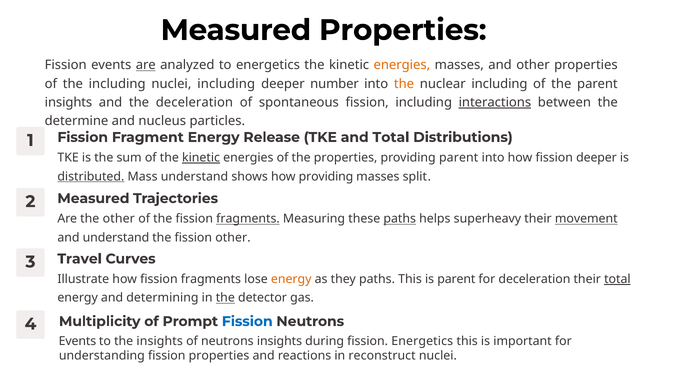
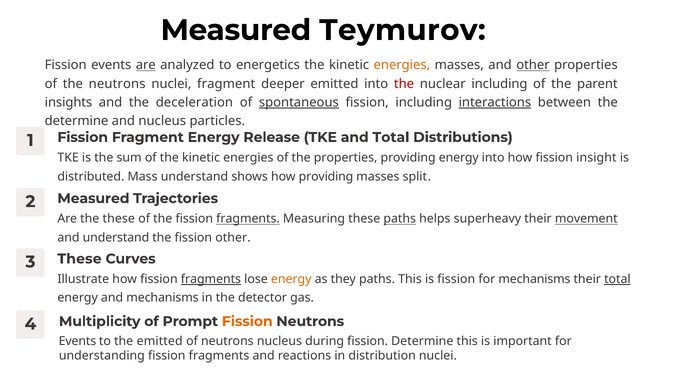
Measured Properties: Properties -> Teymurov (402, 30)
other underline: none -> present (533, 65)
the including: including -> neutrons (117, 84)
nuclei including: including -> fragment (226, 84)
deeper number: number -> emitted (334, 84)
the colour: orange -> red (404, 84)
spontaneous underline: none -> present (299, 103)
kinetic underline: present -> none (201, 158)
providing parent: parent -> energy (459, 158)
fission deeper: deeper -> insight (596, 158)
distributed underline: present -> none (91, 177)
the other: other -> these (119, 219)
3 Travel: Travel -> These (80, 259)
fragments underline: none -> present (211, 280)
is parent: parent -> fission (456, 280)
for deceleration: deceleration -> mechanisms (534, 280)
and determining: determining -> mechanisms (163, 298)
the underline: present -> none (225, 298)
Fission colour: blue -> orange (247, 322)
the insights: insights -> emitted (160, 341)
neutrons insights: insights -> nucleus (279, 341)
fission Energetics: Energetics -> Determine (422, 341)
understanding fission properties: properties -> fragments (219, 356)
reconstruct: reconstruct -> distribution (382, 356)
